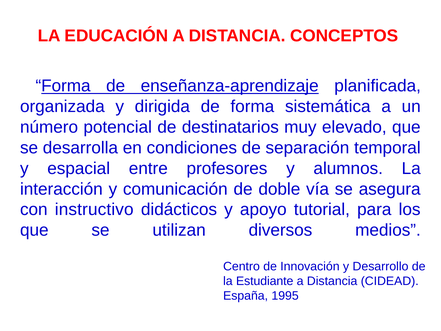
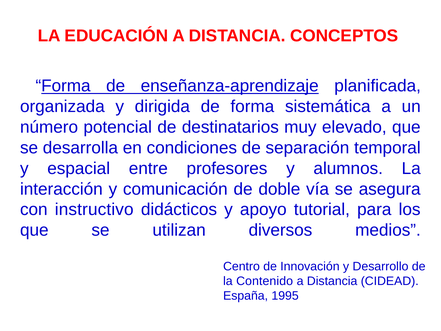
Estudiante: Estudiante -> Contenido (265, 281)
